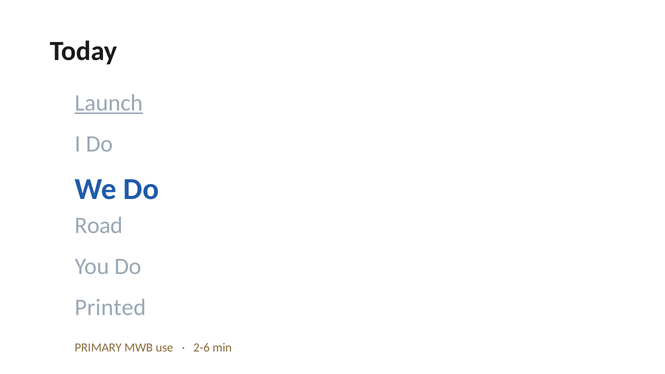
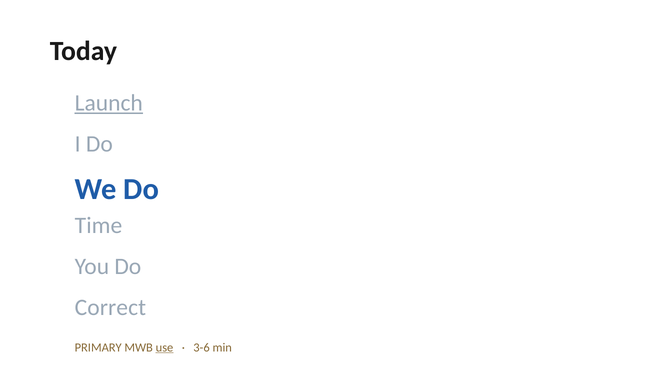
Road: Road -> Time (99, 226)
Printed: Printed -> Correct (110, 308)
use underline: none -> present (165, 347)
2-6: 2-6 -> 3-6 (202, 347)
